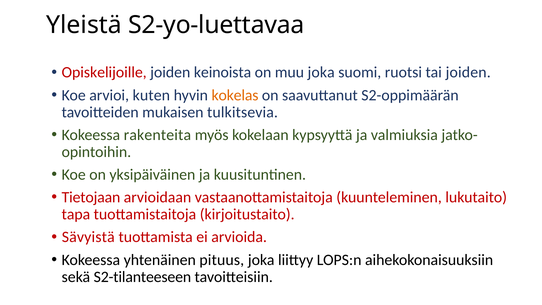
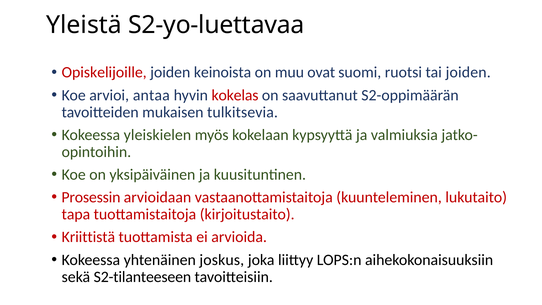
muu joka: joka -> ovat (321, 72)
kuten: kuten -> antaa (151, 95)
kokelas colour: orange -> red (235, 95)
rakenteita: rakenteita -> yleiskielen (157, 135)
Tietojaan: Tietojaan -> Prosessin (91, 197)
Sävyistä: Sävyistä -> Kriittistä (88, 237)
pituus: pituus -> joskus (222, 260)
